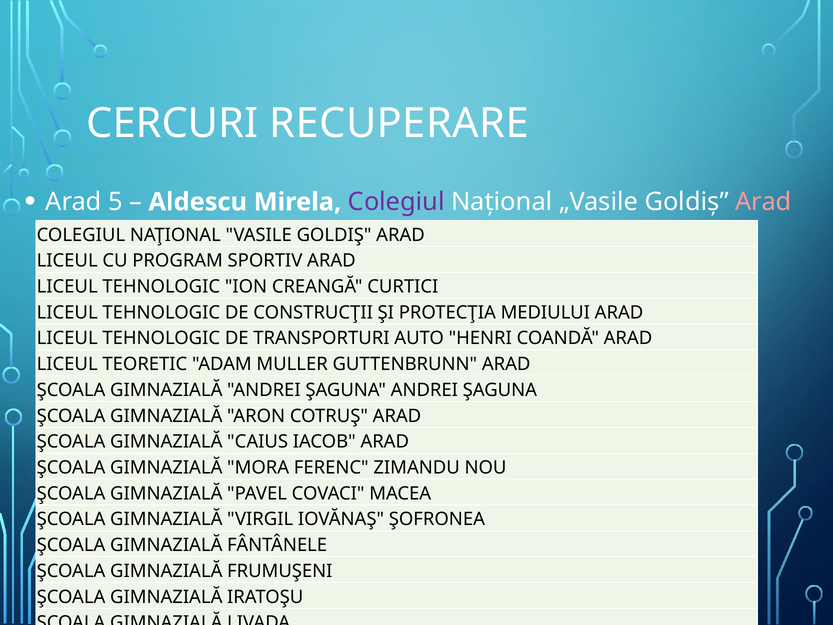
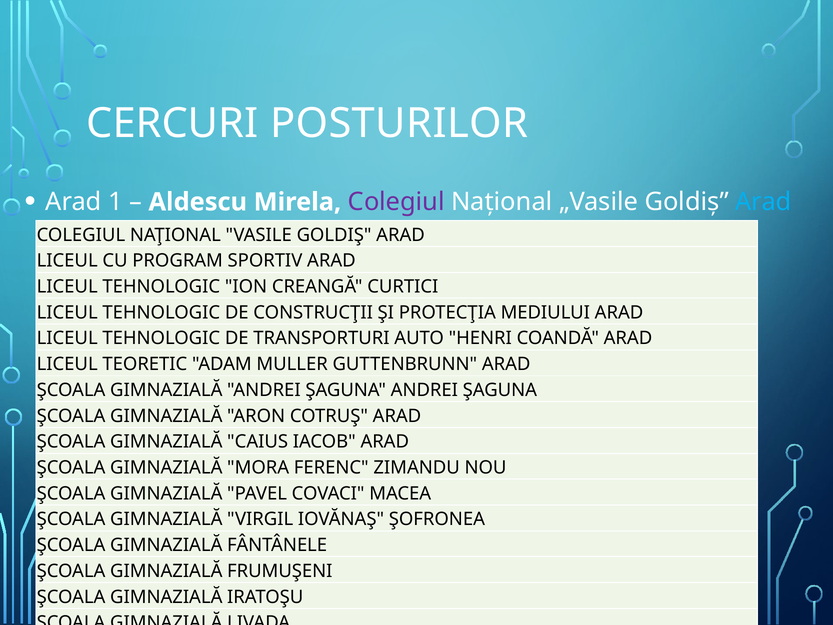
RECUPERARE: RECUPERARE -> POSTURILOR (399, 123)
5: 5 -> 1 (115, 202)
Arad colour: pink -> light blue (763, 202)
